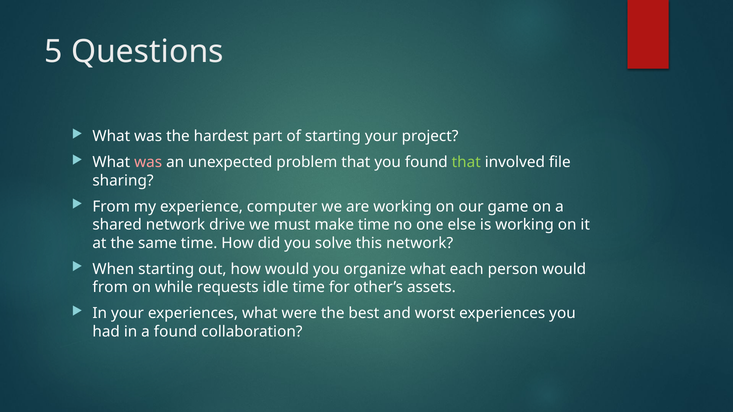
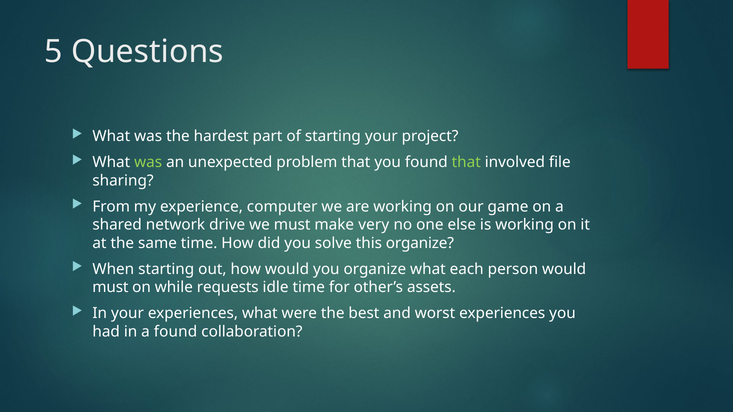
was colour: pink -> light green (148, 162)
make time: time -> very (374, 225)
this network: network -> organize (420, 243)
from: from -> must (110, 288)
